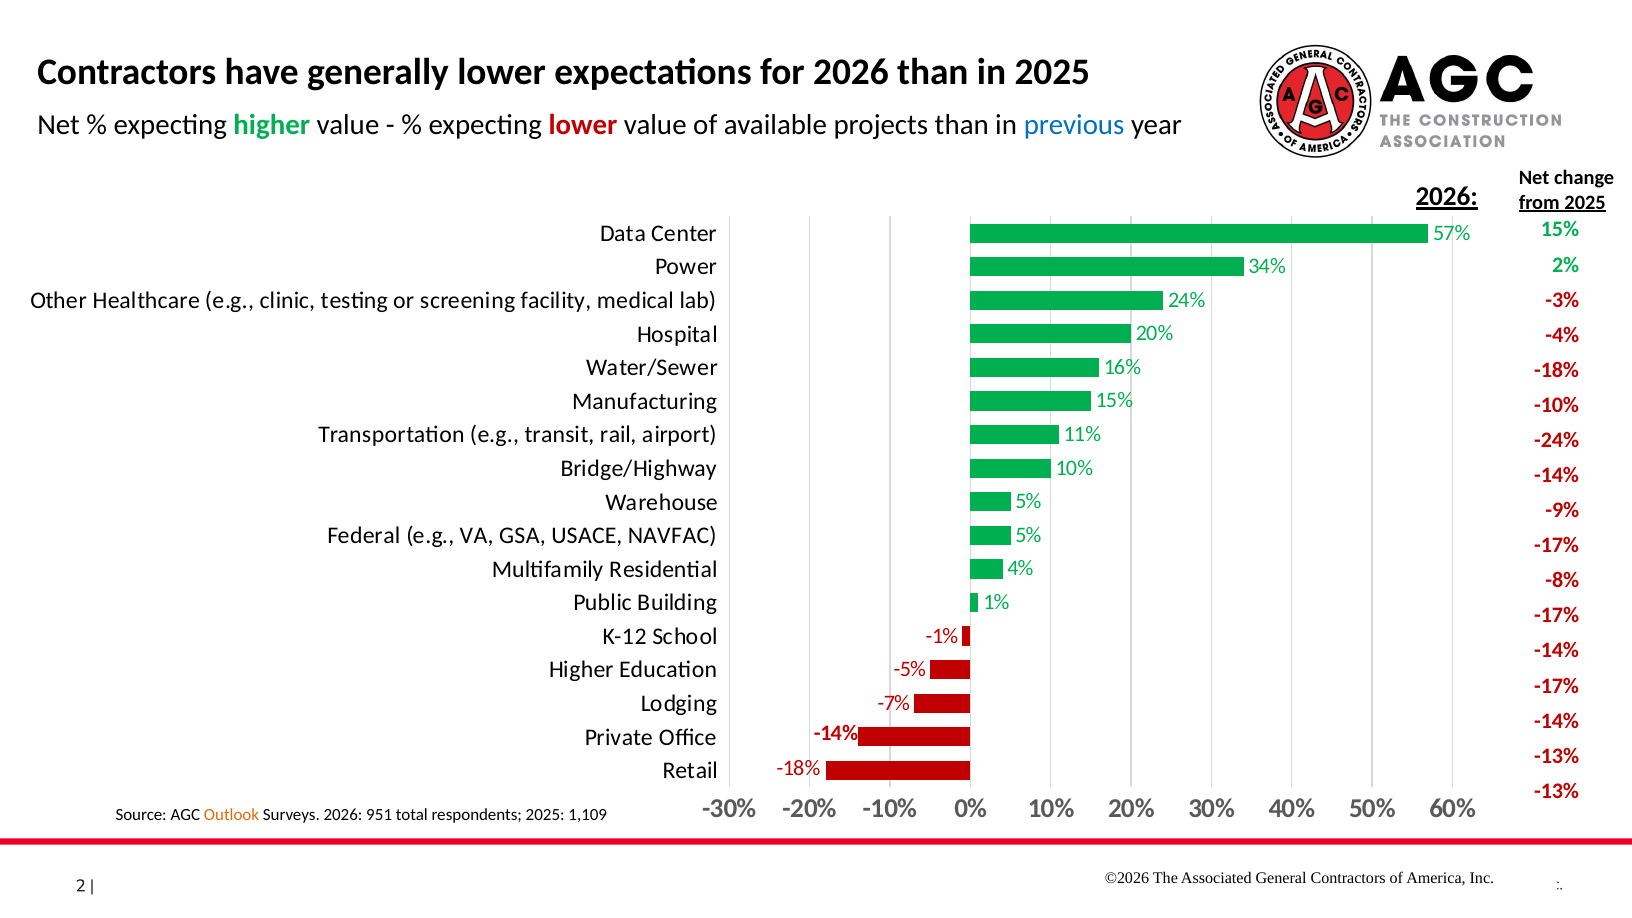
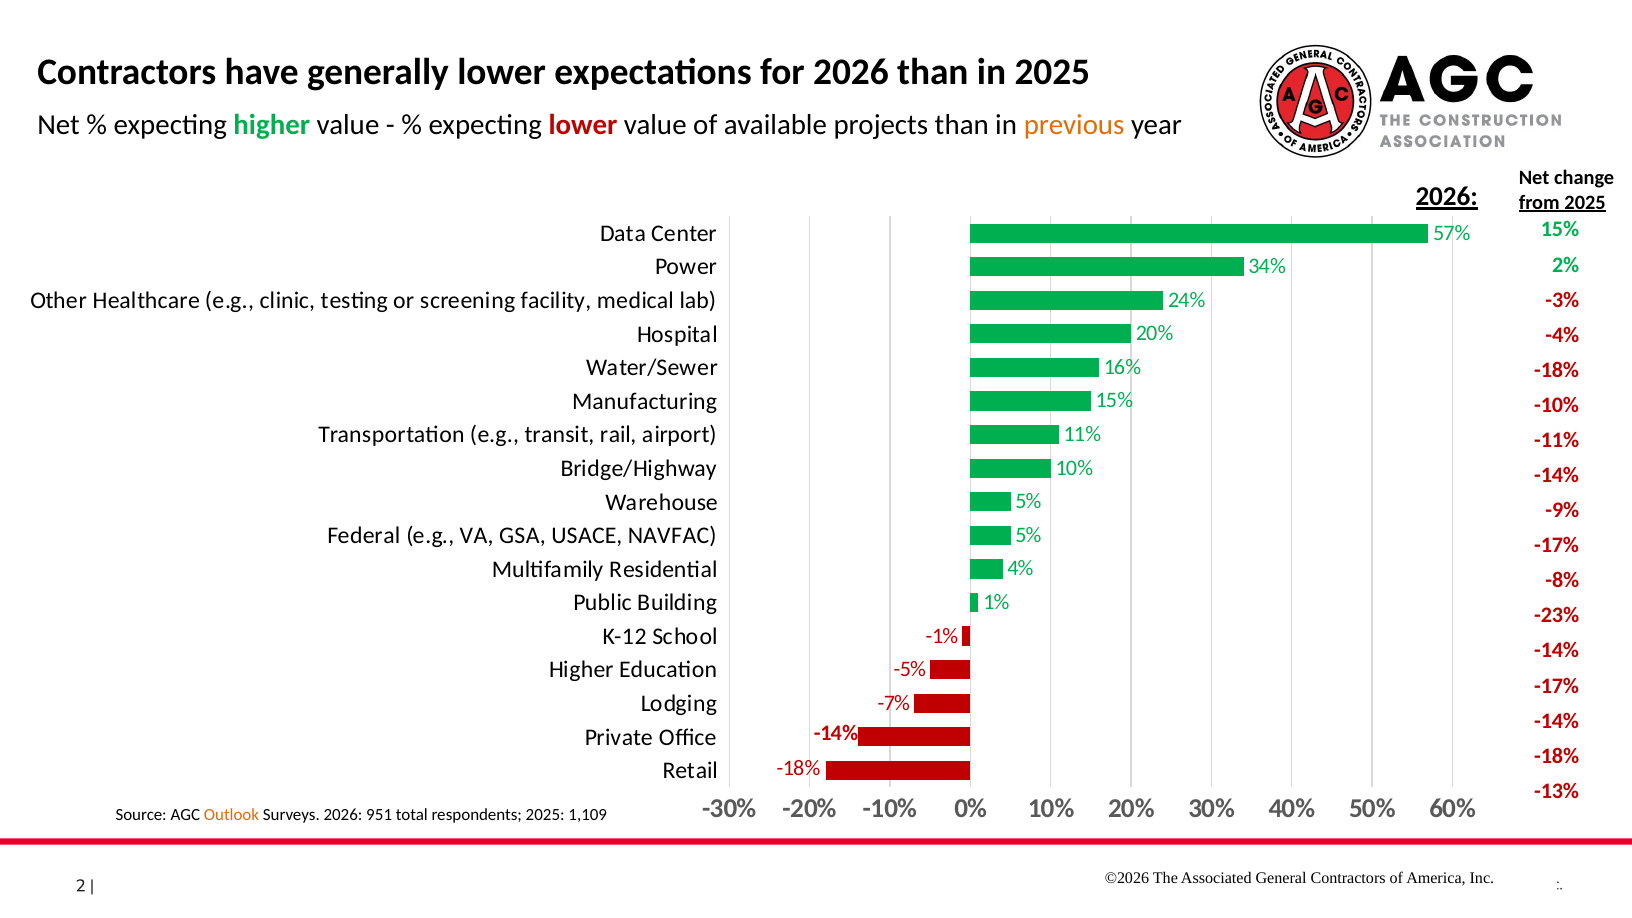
previous colour: blue -> orange (1074, 125)
-24%: -24% -> -11% (1557, 440)
-17%: -17% -> -23% (1557, 616)
-13%: -13% -> -18% (1557, 756)
